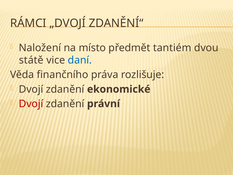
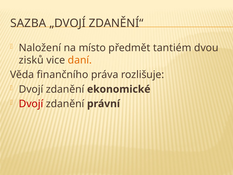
RÁMCI: RÁMCI -> SAZBA (28, 23)
státě: státě -> zisků (31, 60)
daní colour: blue -> orange (80, 60)
